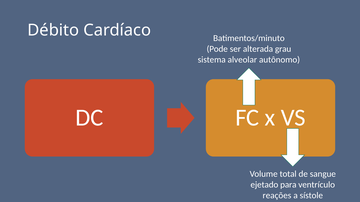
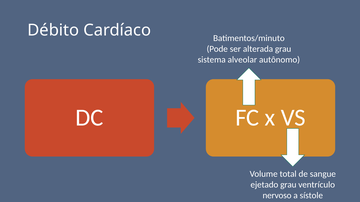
ejetado para: para -> grau (288, 185)
reações: reações -> nervoso (277, 196)
